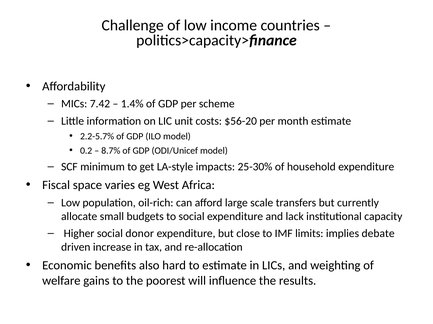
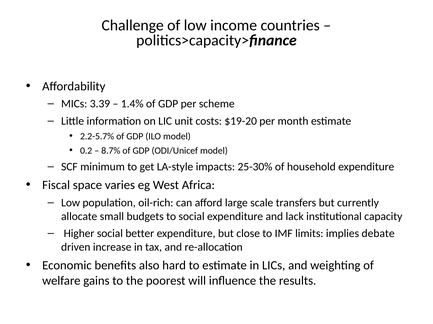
7.42: 7.42 -> 3.39 (100, 104)
$56-20: $56-20 -> $19-20 (241, 121)
donor: donor -> better (140, 234)
